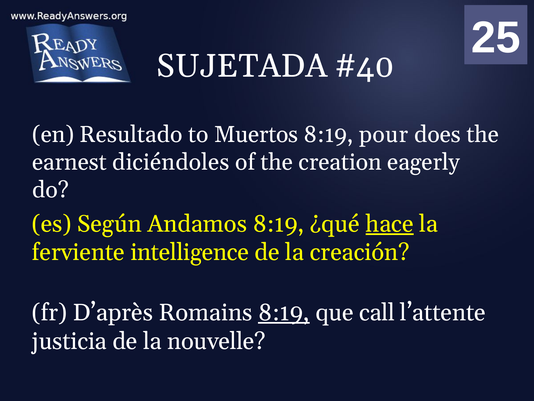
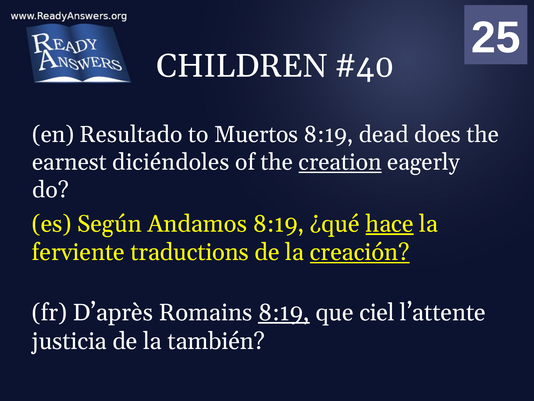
SUJETADA: SUJETADA -> CHILDREN (242, 66)
pour: pour -> dead (384, 135)
creation underline: none -> present (340, 162)
intelligence: intelligence -> traductions (190, 252)
creación underline: none -> present (360, 252)
call: call -> ciel (377, 312)
nouvelle: nouvelle -> también (216, 341)
